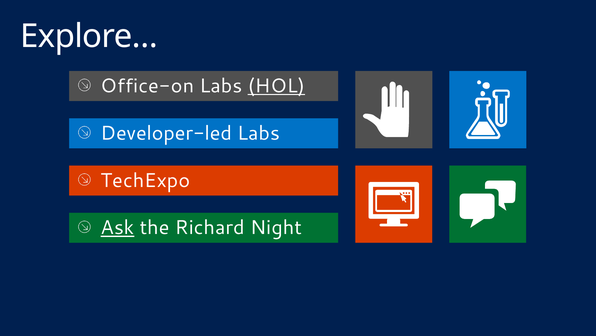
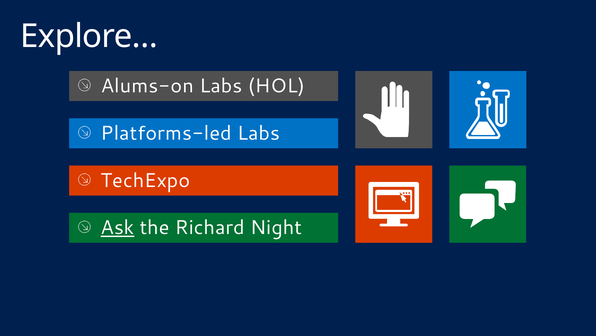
Office-on: Office-on -> Alums-on (147, 86)
HOL underline: present -> none (276, 86)
Developer-led: Developer-led -> Platforms-led (166, 133)
